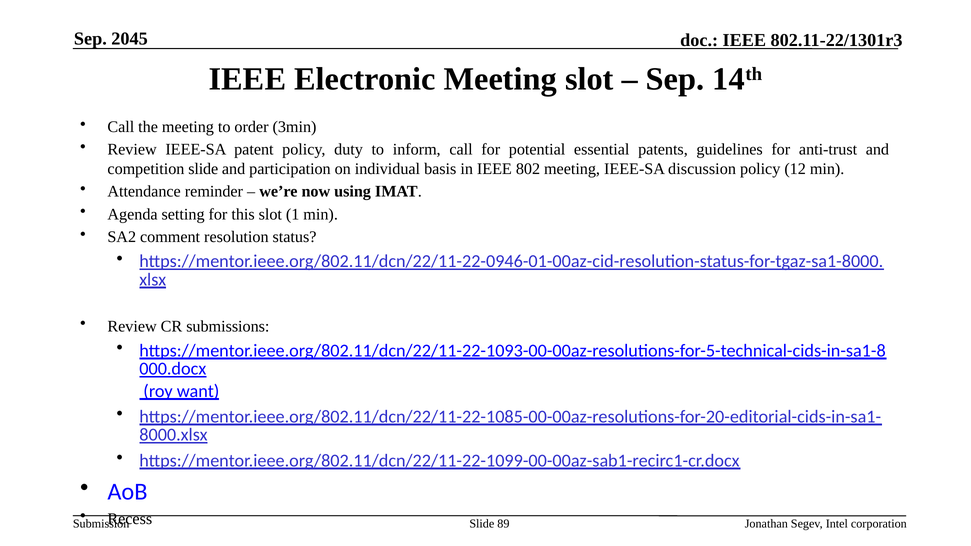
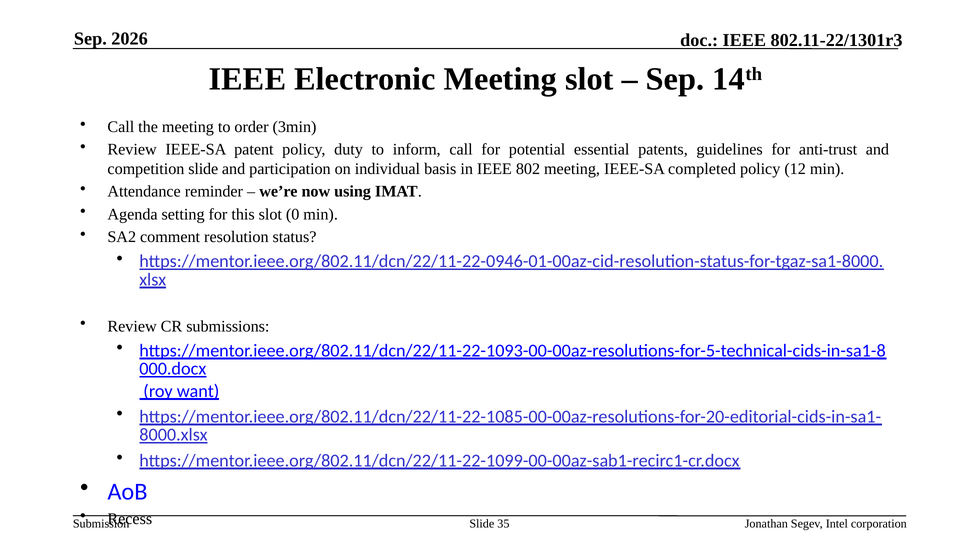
2045: 2045 -> 2026 (130, 39)
discussion: discussion -> completed (702, 169)
1: 1 -> 0 (293, 214)
89: 89 -> 35 (503, 524)
